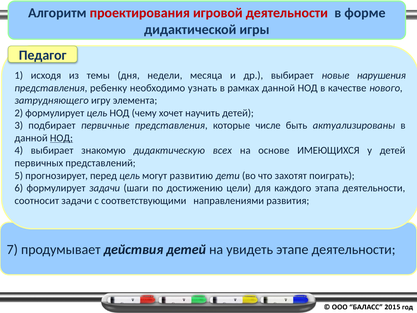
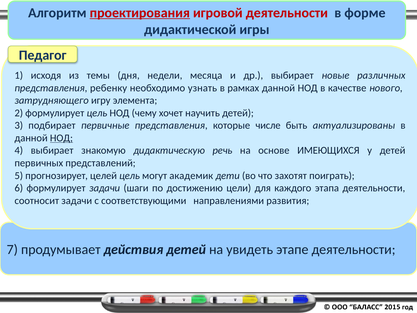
проектирования underline: none -> present (140, 13)
нарушения: нарушения -> различных (381, 75)
всех: всех -> речь (222, 150)
перед: перед -> целей (104, 175)
развитию: развитию -> академик (191, 175)
